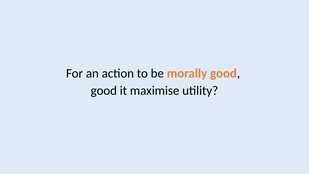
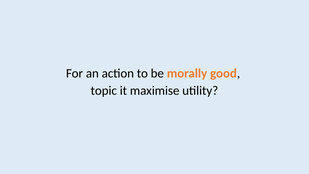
good: good -> topic (104, 90)
